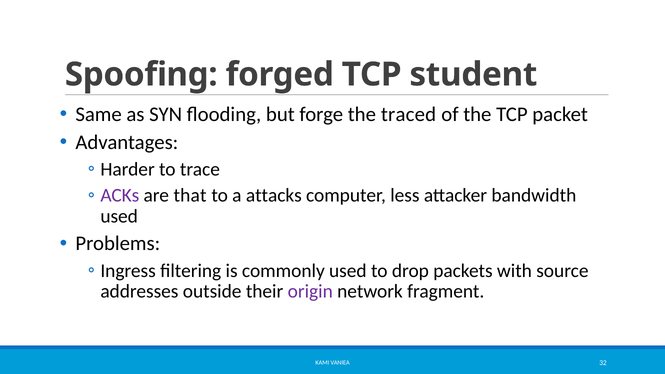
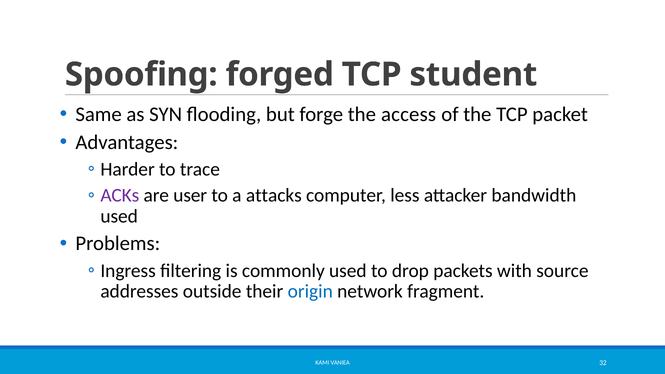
traced: traced -> access (409, 114)
that: that -> user (190, 195)
origin colour: purple -> blue (310, 292)
